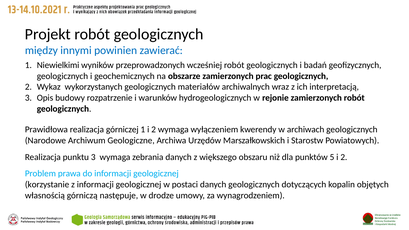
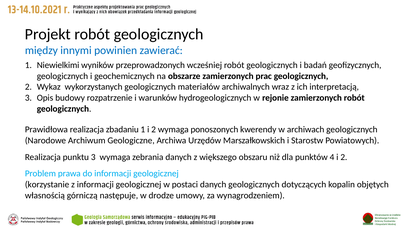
górniczej: górniczej -> zbadaniu (122, 130)
wyłączeniem: wyłączeniem -> ponoszonych (214, 130)
5: 5 -> 4 (332, 157)
